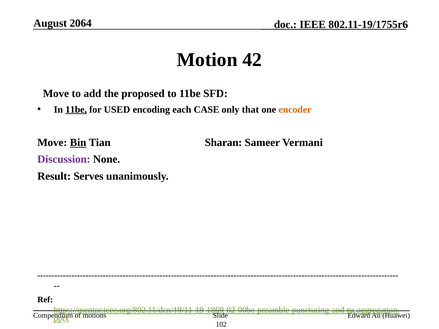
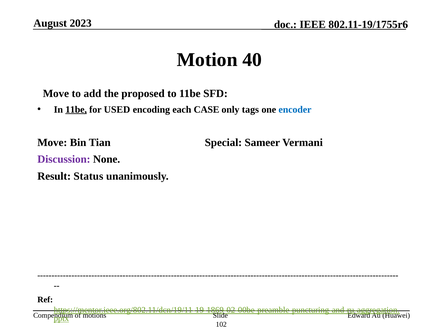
2064: 2064 -> 2023 (81, 23)
42: 42 -> 40 (252, 60)
that: that -> tags (250, 110)
encoder colour: orange -> blue (295, 110)
Bin underline: present -> none (78, 143)
Sharan: Sharan -> Special (223, 143)
Serves: Serves -> Status (88, 176)
